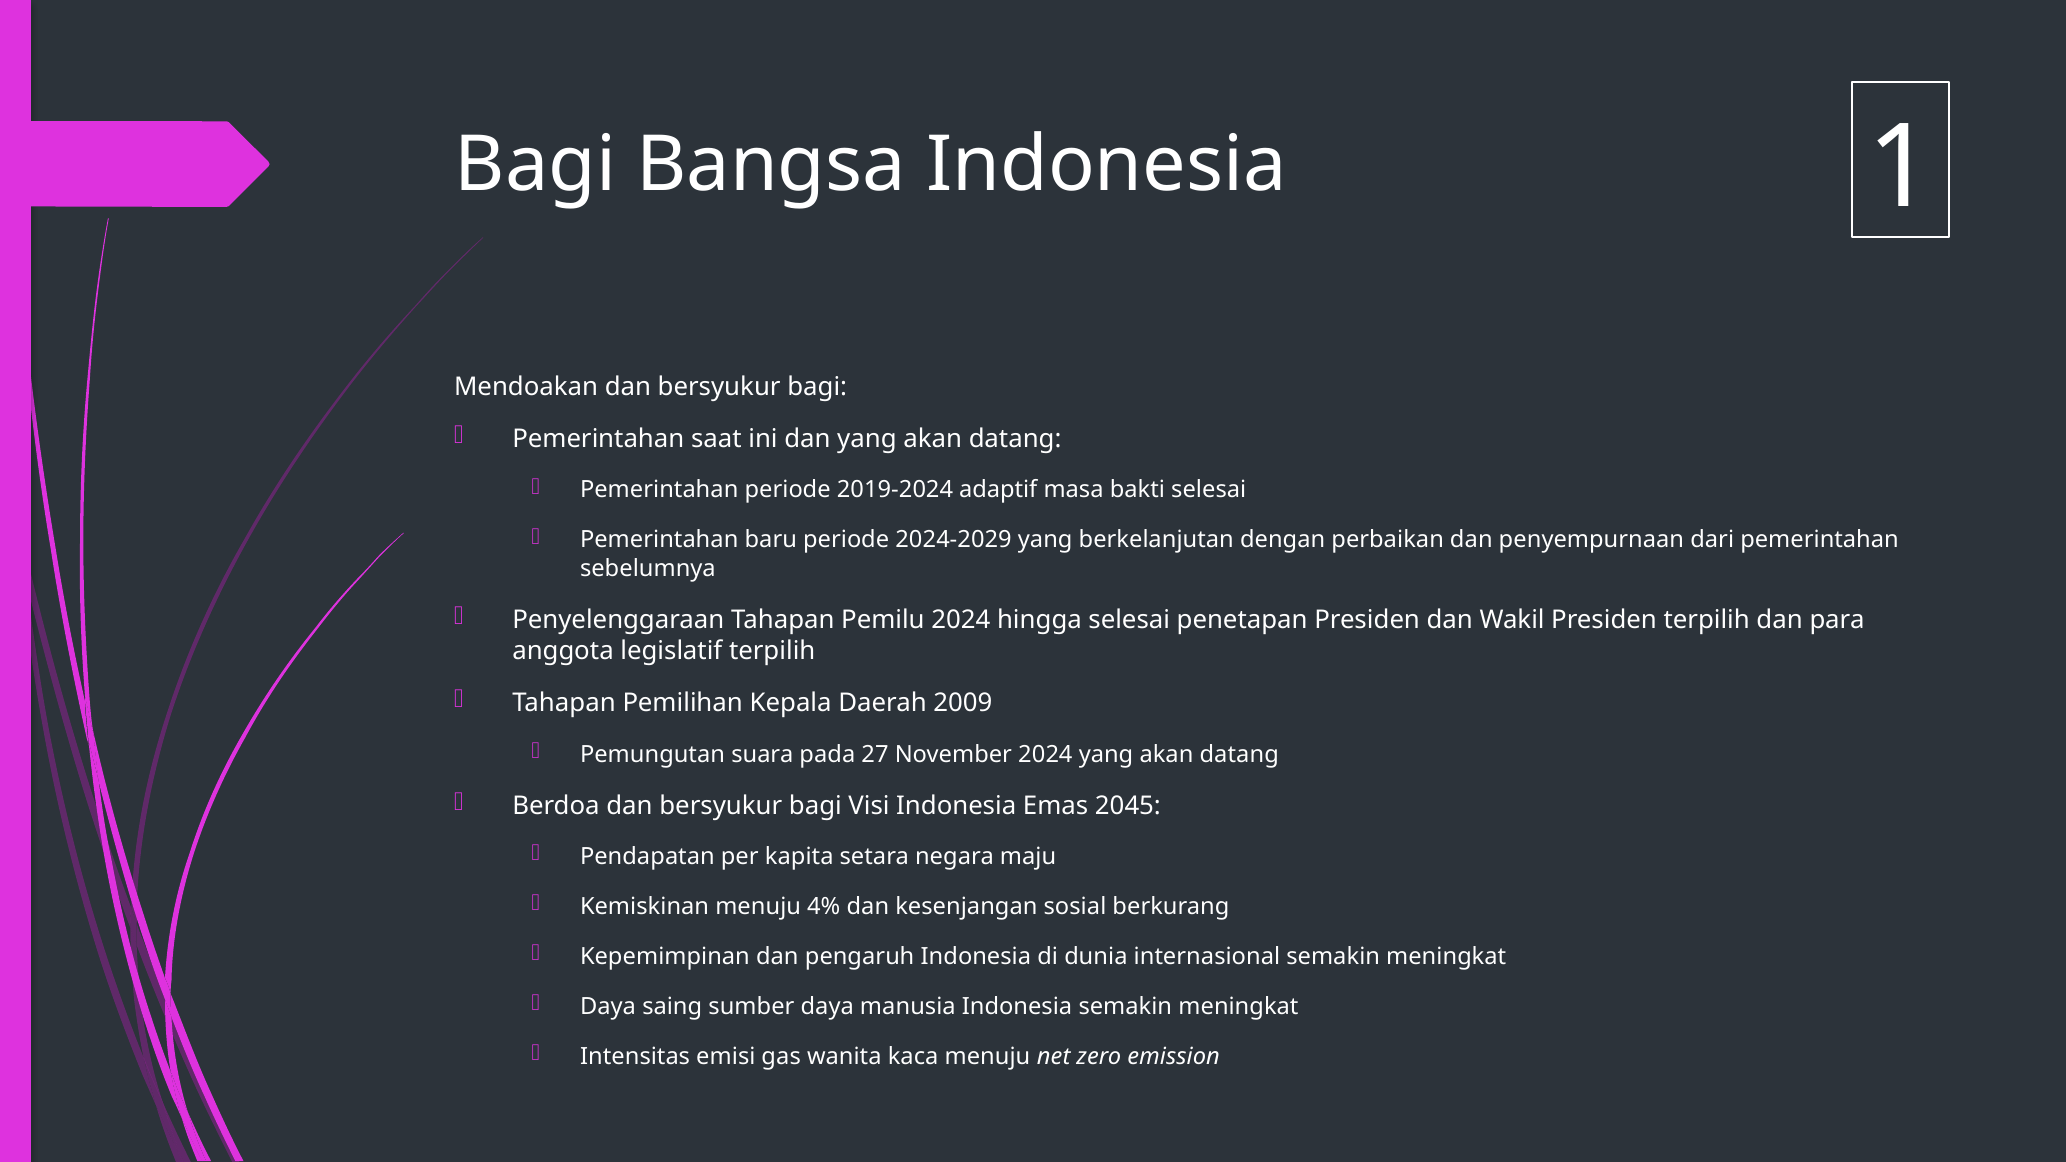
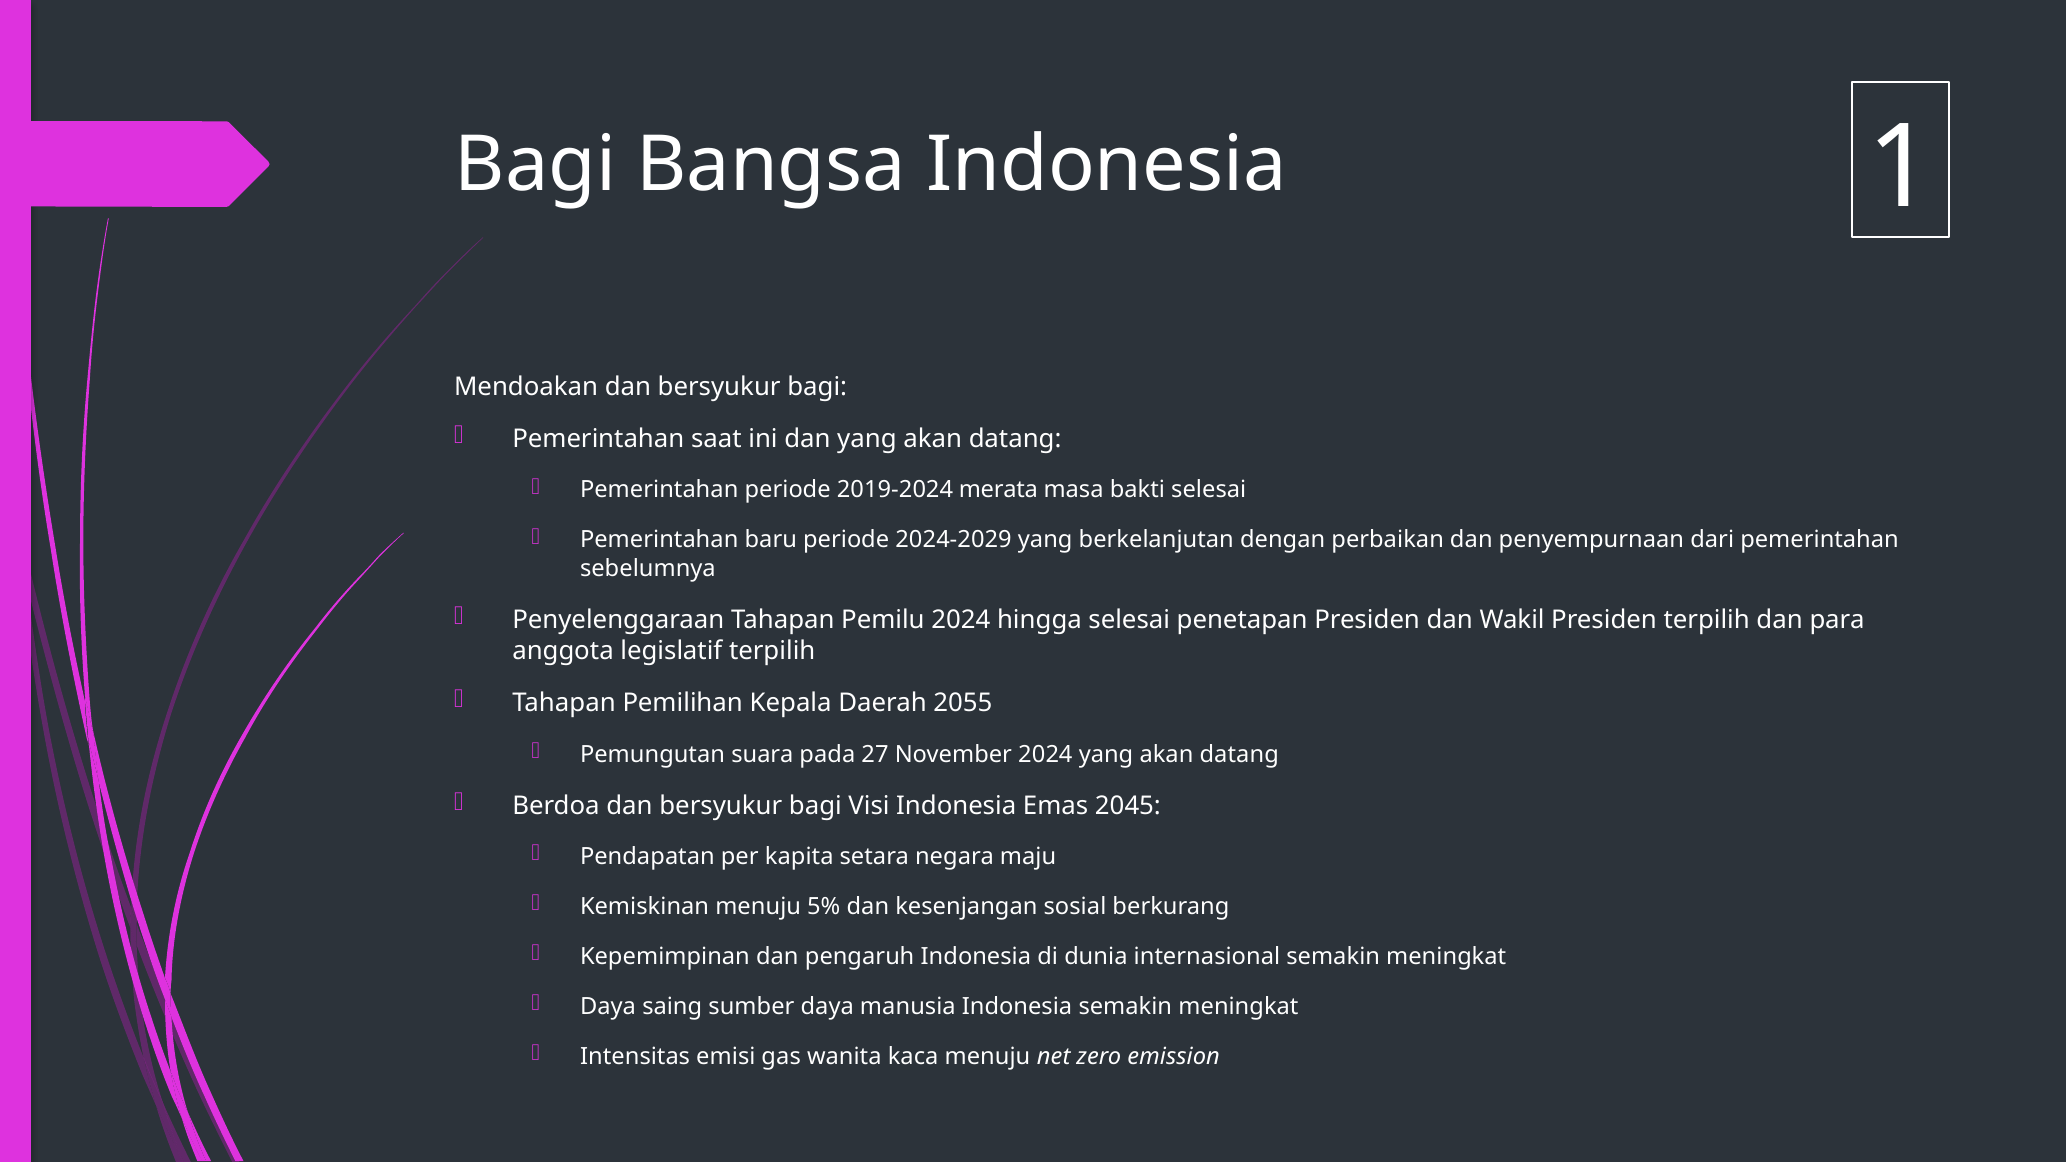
adaptif: adaptif -> merata (998, 490)
2009: 2009 -> 2055 (963, 704)
4%: 4% -> 5% (824, 907)
